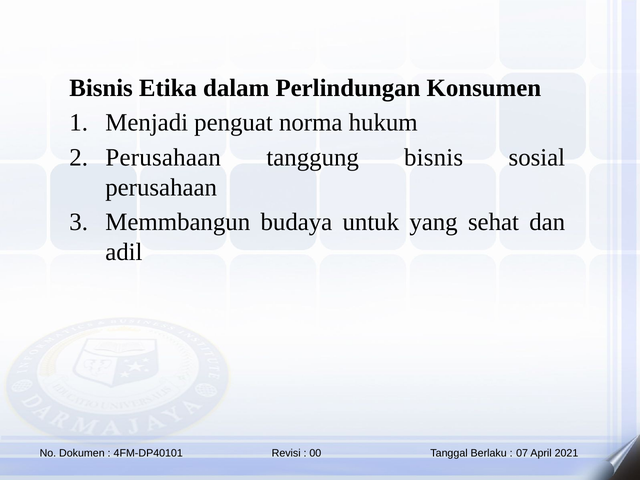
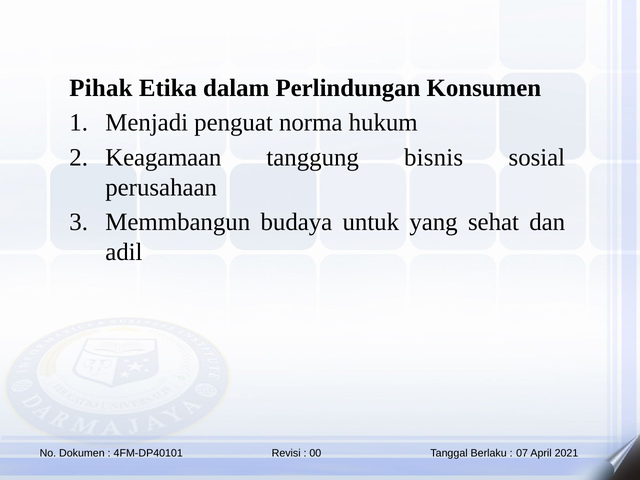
Bisnis: Bisnis -> Pihak (101, 88)
Perusahaan: Perusahaan -> Keagamaan (163, 158)
